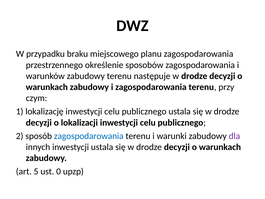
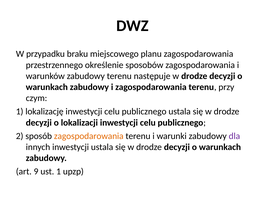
zagospodarowania colour: blue -> orange (89, 136)
5: 5 -> 9 (36, 171)
ust 0: 0 -> 1 (59, 171)
